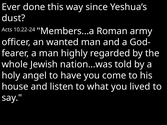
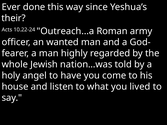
dust: dust -> their (14, 18)
Members...a: Members...a -> Outreach...a (65, 31)
